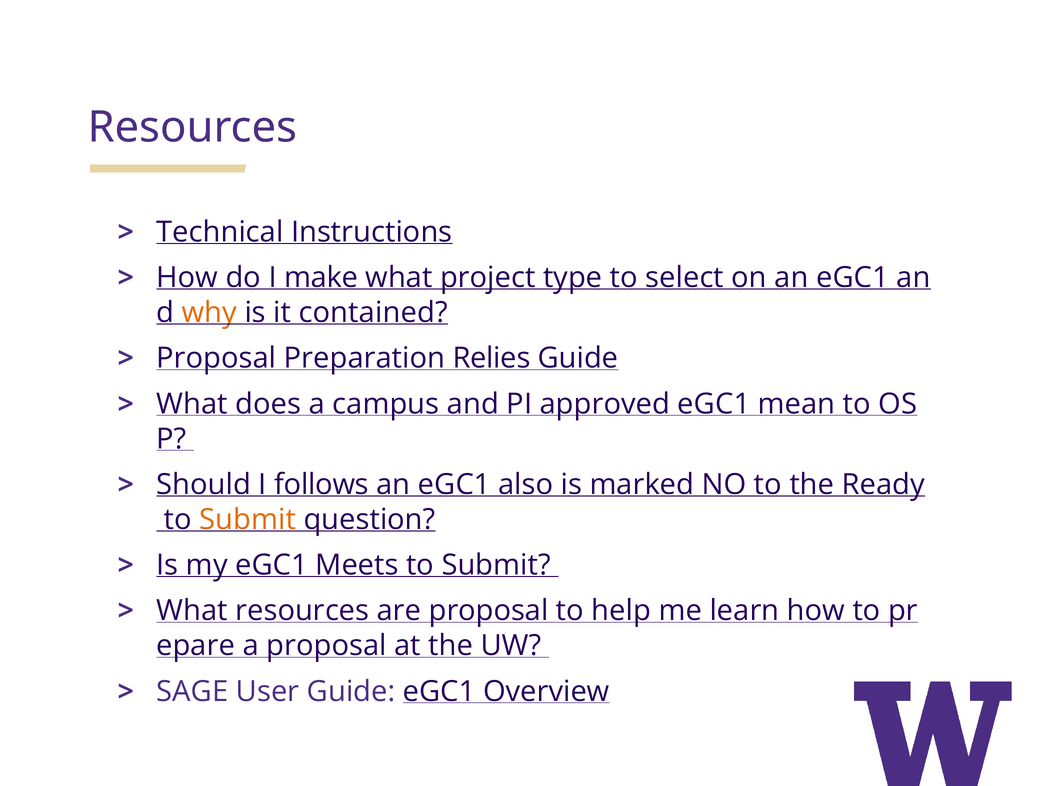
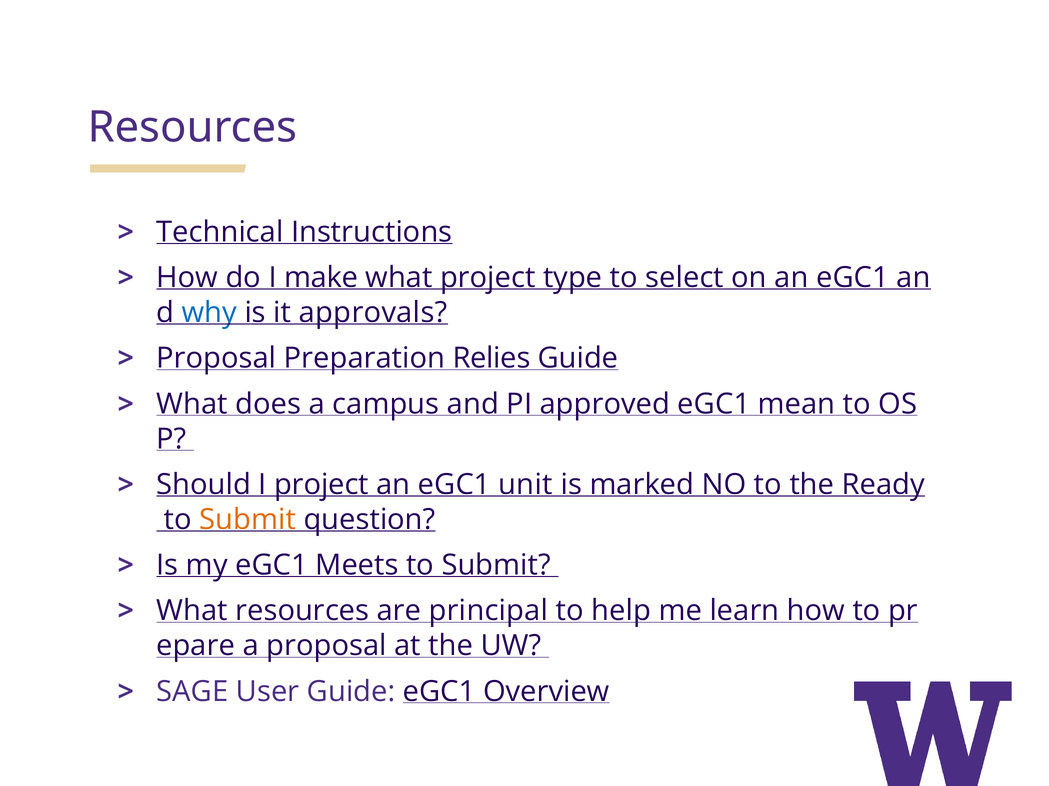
why colour: orange -> blue (209, 313)
contained: contained -> approvals (373, 313)
I follows: follows -> project (321, 485)
also: also -> unit (526, 485)
are proposal: proposal -> principal (488, 611)
